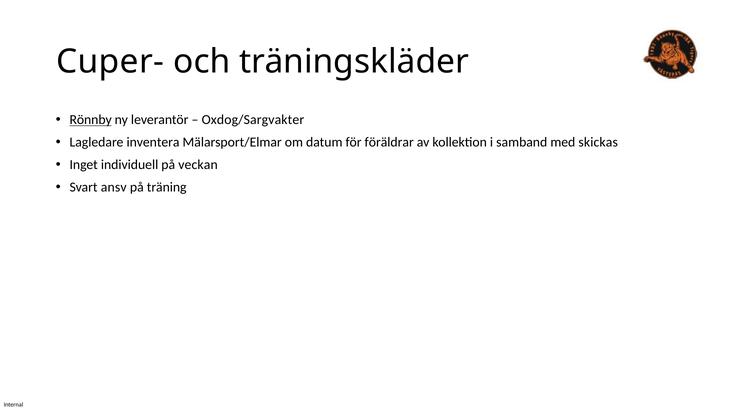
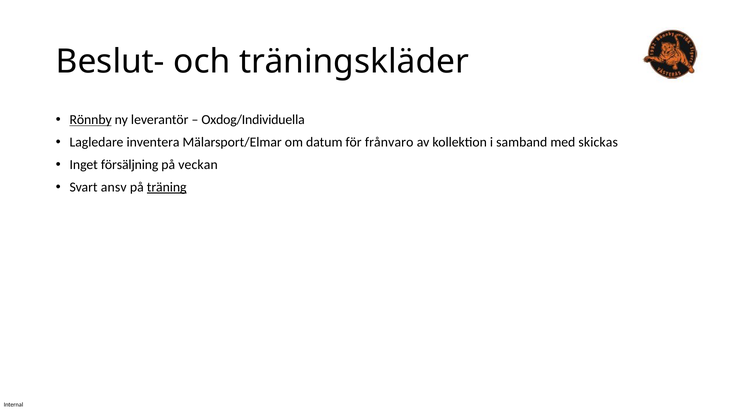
Cuper-: Cuper- -> Beslut- (110, 61)
Oxdog/Sargvakter: Oxdog/Sargvakter -> Oxdog/Individuella (253, 120)
föräldrar: föräldrar -> frånvaro (389, 142)
individuell: individuell -> försäljning (130, 165)
träning underline: none -> present (167, 187)
